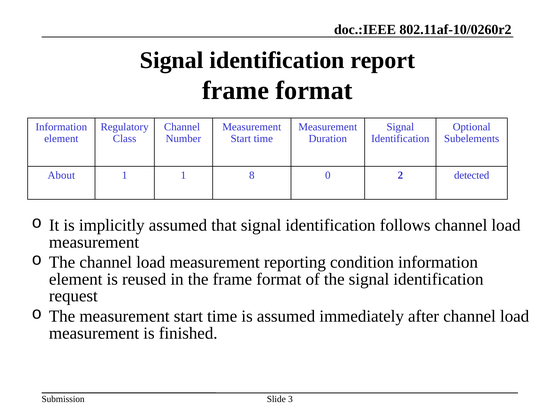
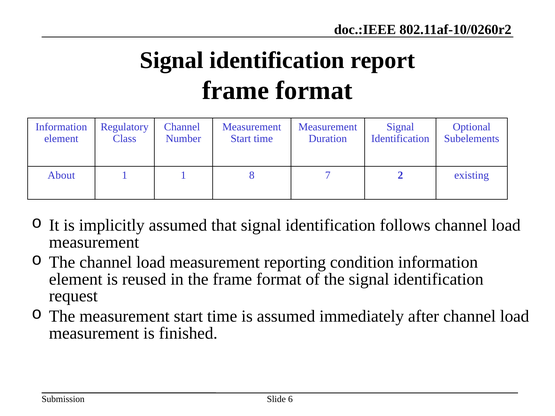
0: 0 -> 7 (328, 175)
detected: detected -> existing (472, 175)
3: 3 -> 6 (290, 399)
